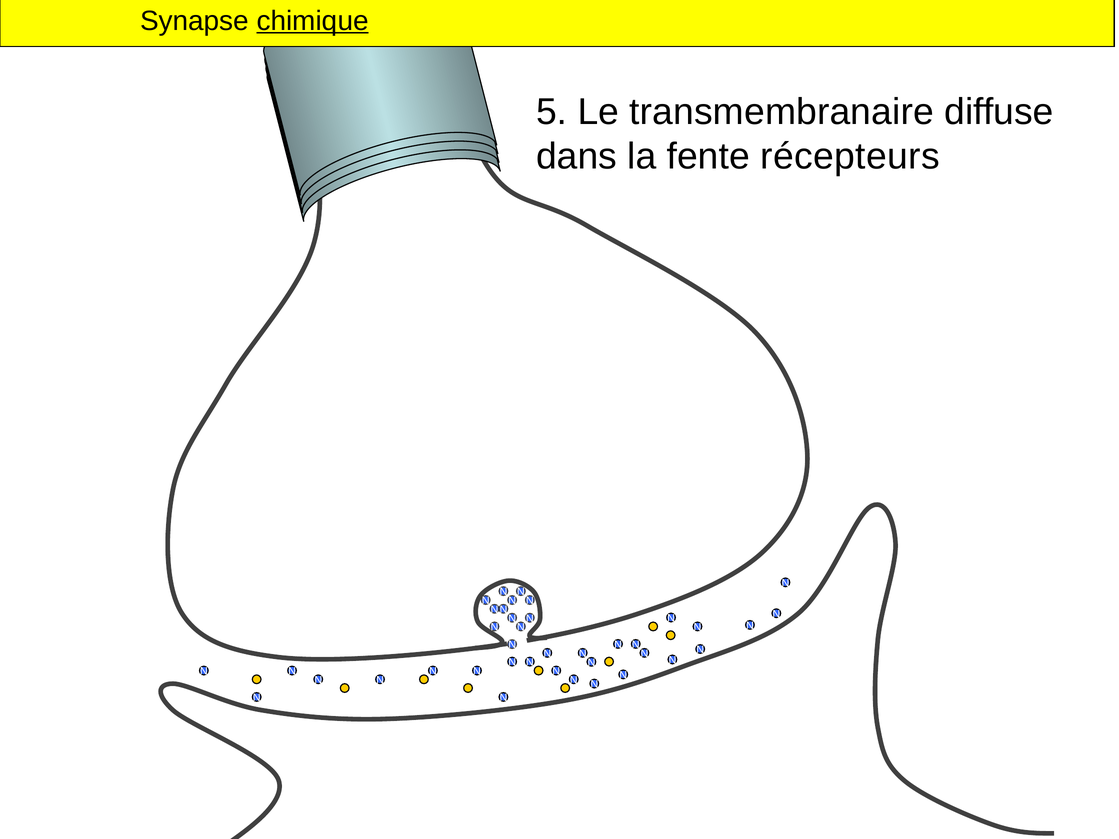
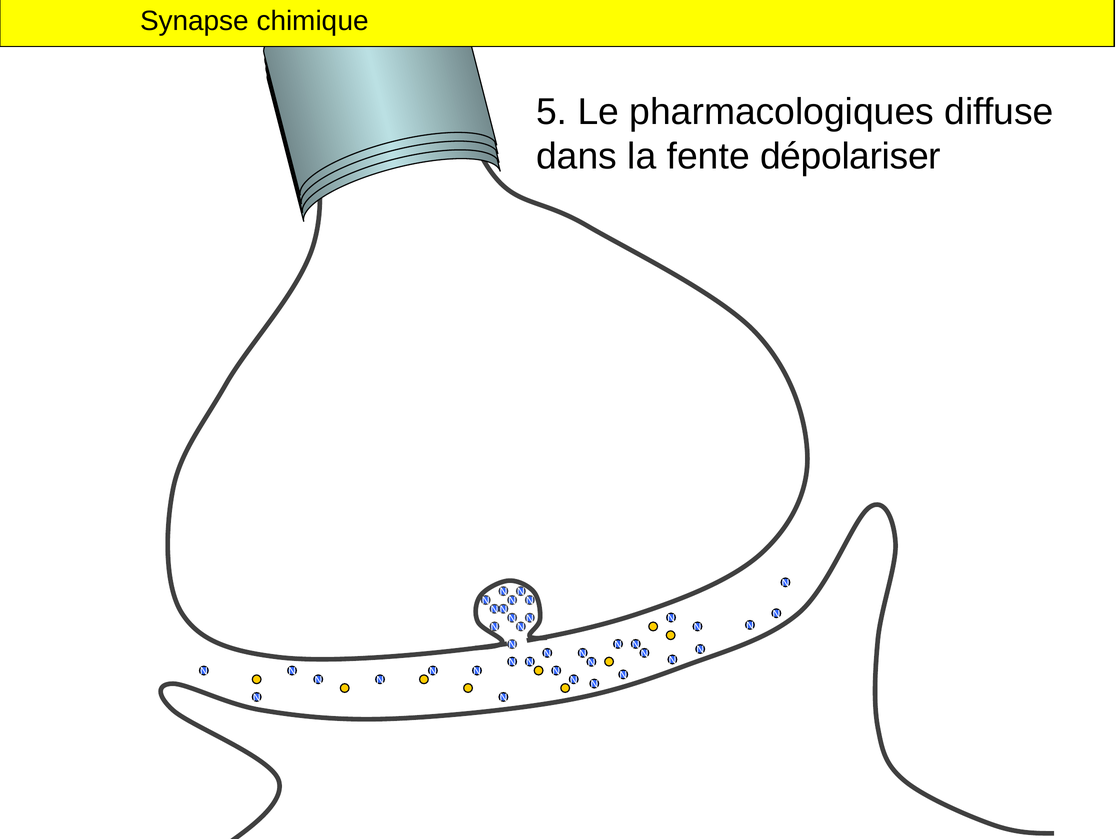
chimique underline: present -> none (313, 21)
transmembranaire: transmembranaire -> pharmacologiques (782, 112)
récepteurs: récepteurs -> dépolariser (850, 157)
